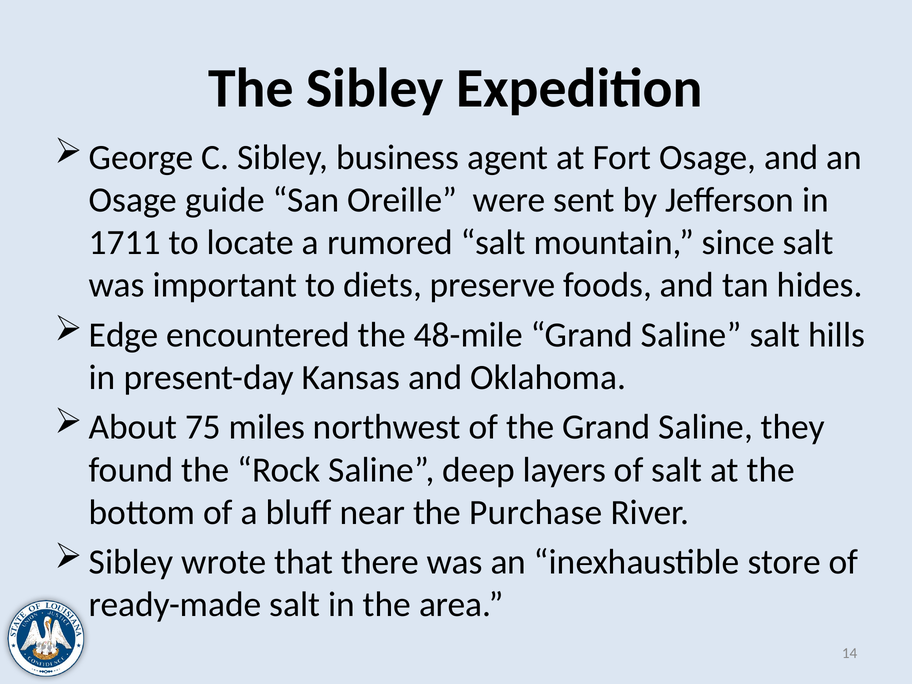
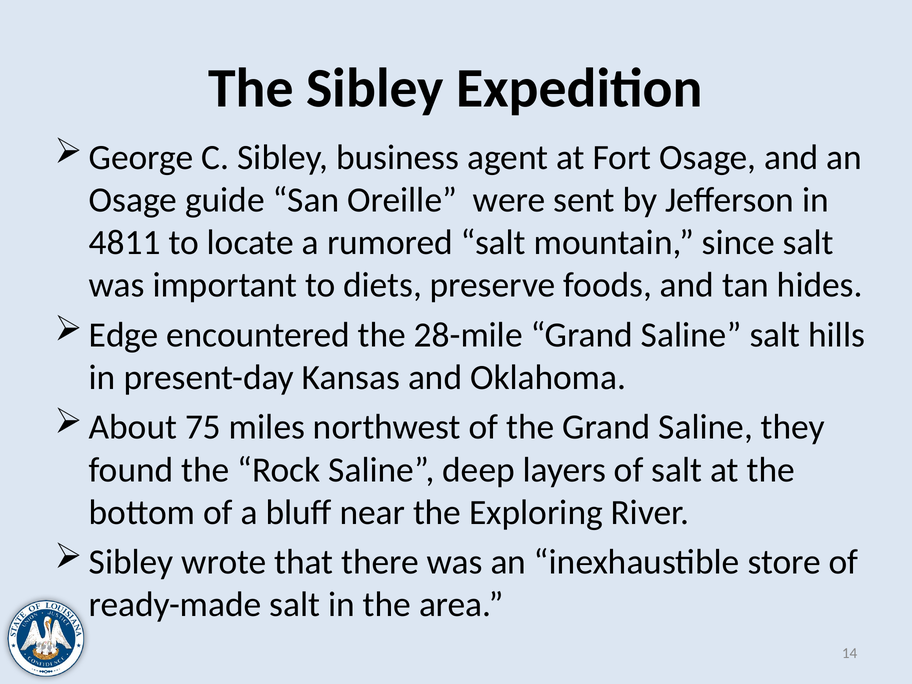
1711: 1711 -> 4811 (125, 243)
48-mile: 48-mile -> 28-mile (468, 335)
Purchase: Purchase -> Exploring (536, 512)
